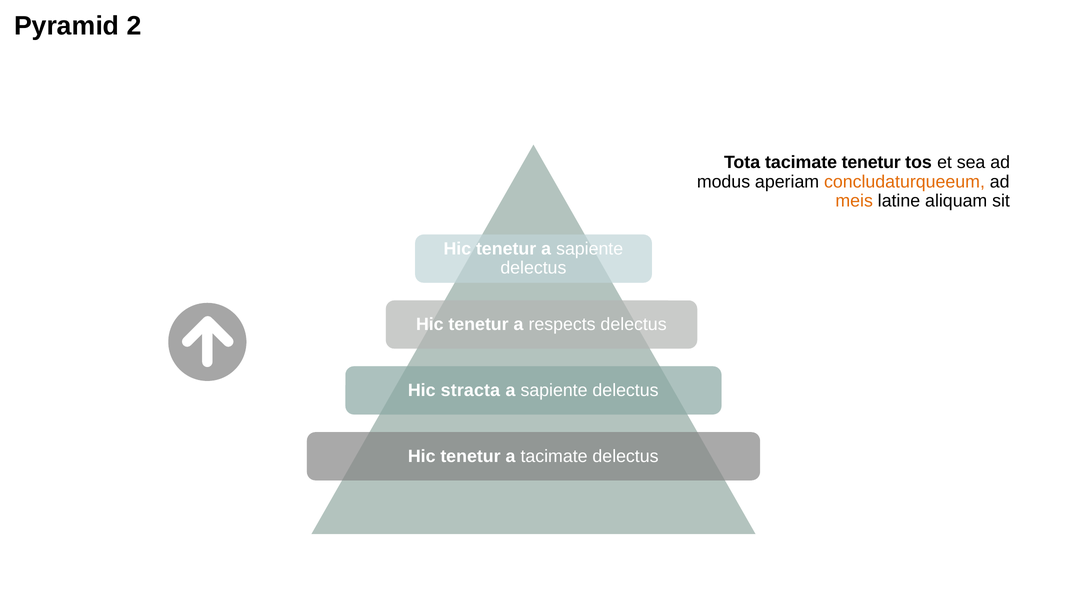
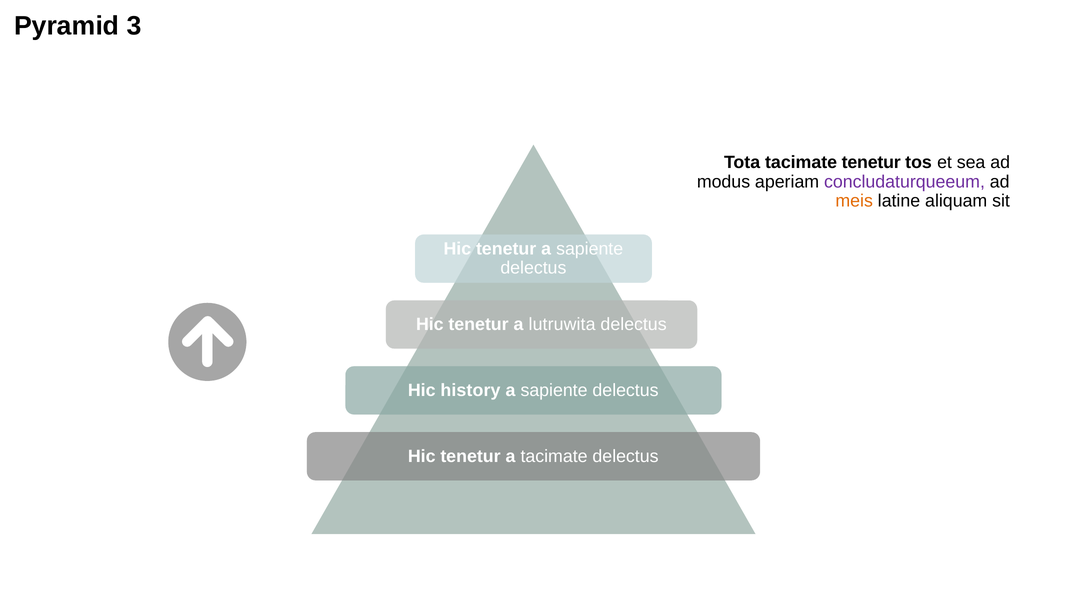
2: 2 -> 3 (134, 26)
concludaturqueeum colour: orange -> purple (904, 182)
respects: respects -> lutruwita (562, 325)
stracta: stracta -> history (470, 390)
